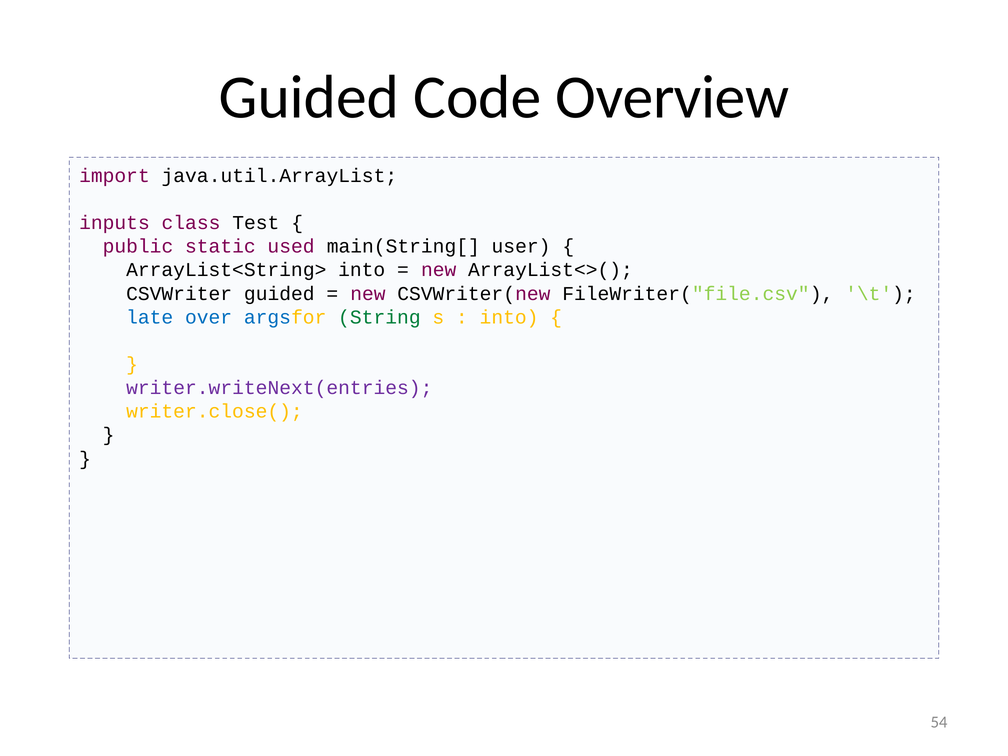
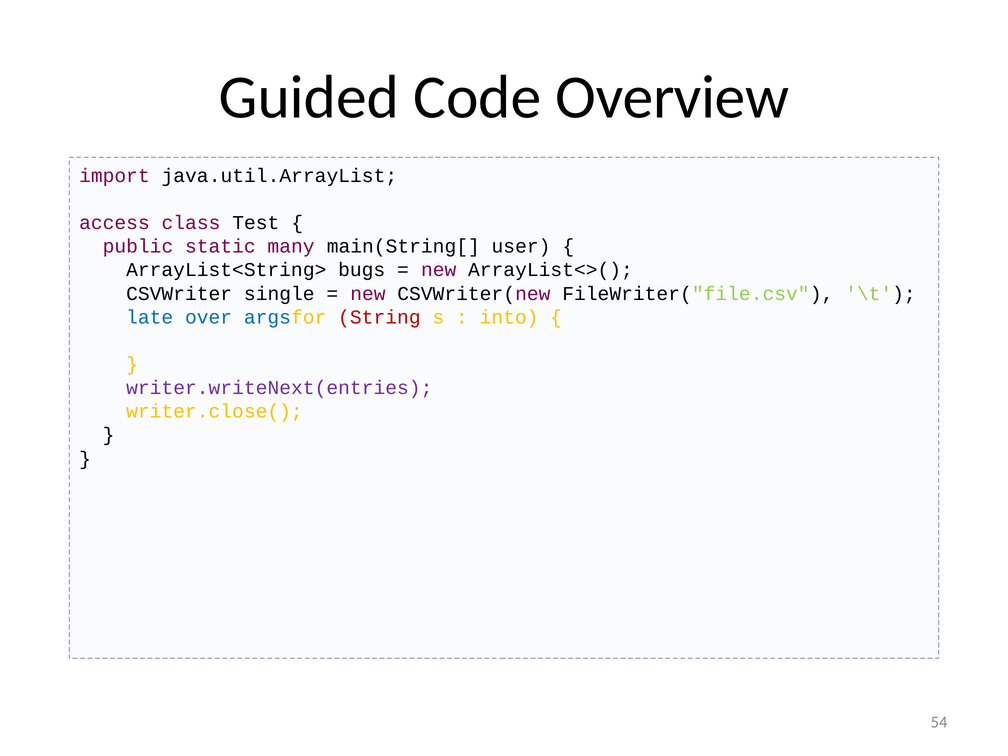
inputs: inputs -> access (114, 223)
used: used -> many (291, 246)
ArrayList<String> into: into -> bugs (362, 270)
CSVWriter guided: guided -> single (279, 294)
String colour: green -> red (379, 317)
